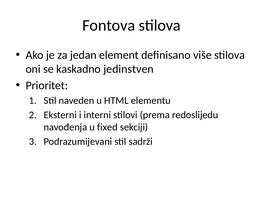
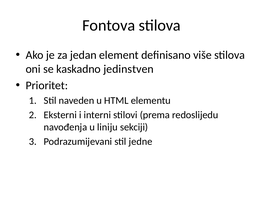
fixed: fixed -> liniju (107, 127)
sadrži: sadrži -> jedne (141, 142)
